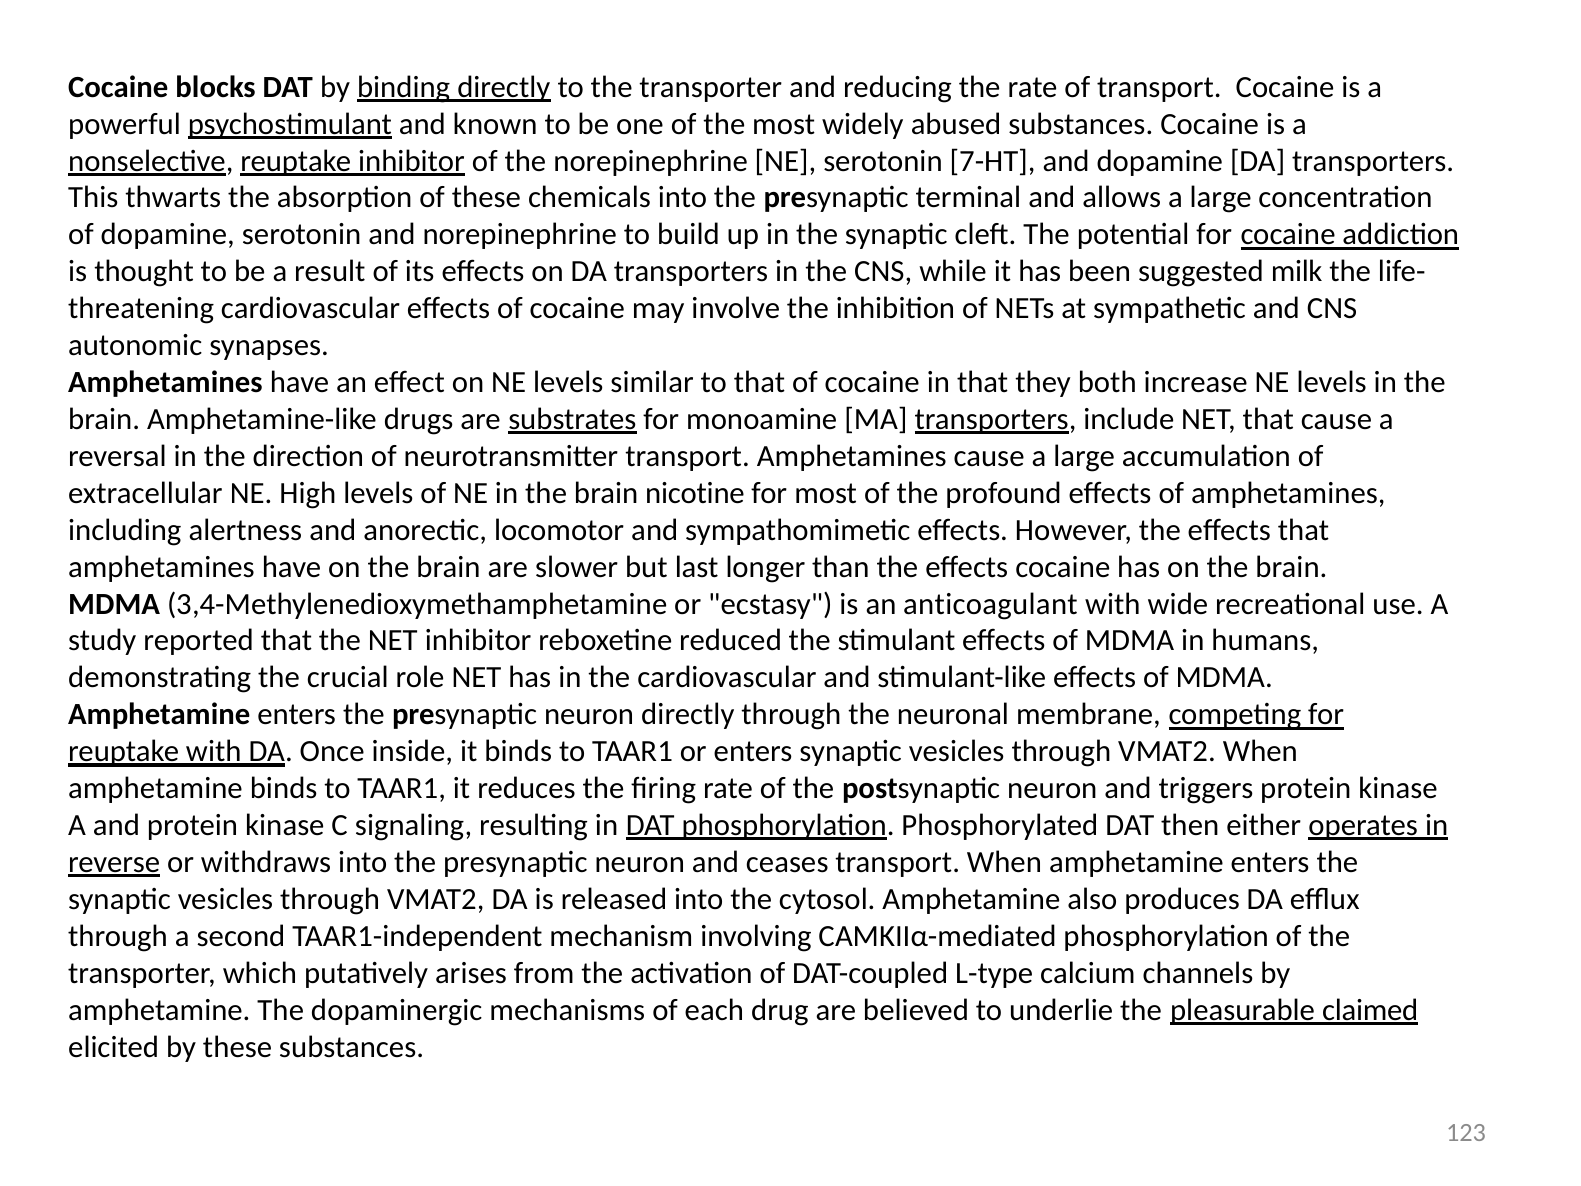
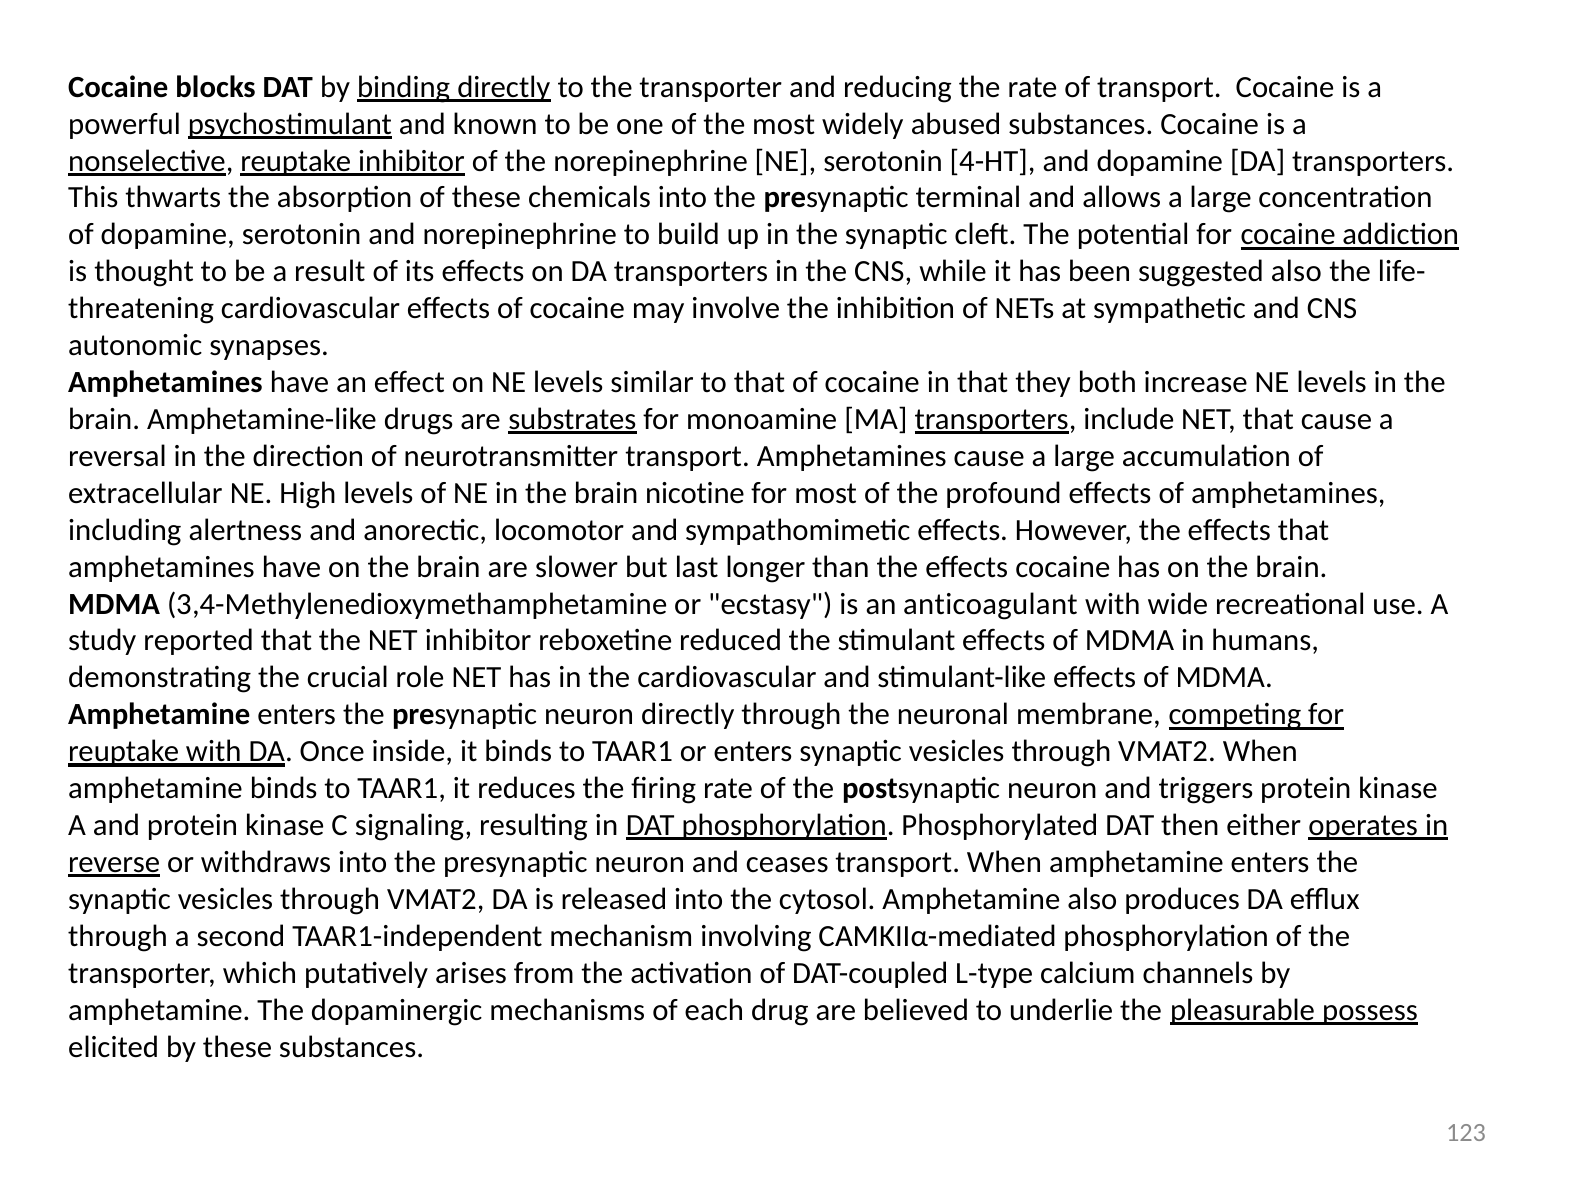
7-HT: 7-HT -> 4-HT (993, 161)
suggested milk: milk -> also (1296, 272)
claimed: claimed -> possess (1370, 1010)
